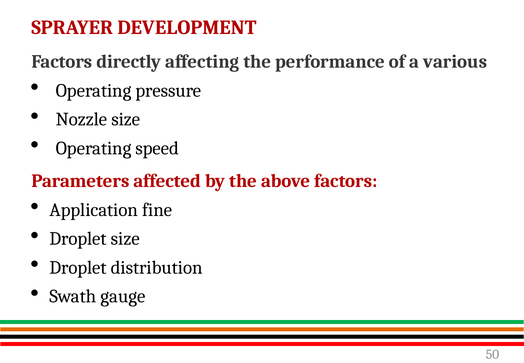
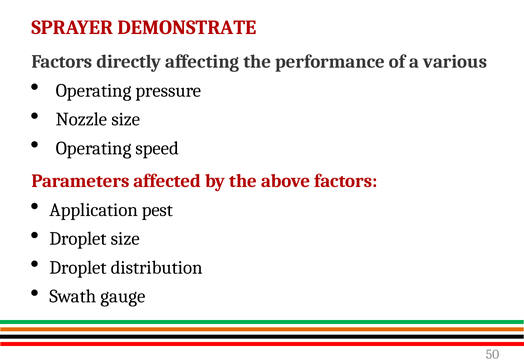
DEVELOPMENT: DEVELOPMENT -> DEMONSTRATE (187, 28)
fine: fine -> pest (157, 210)
